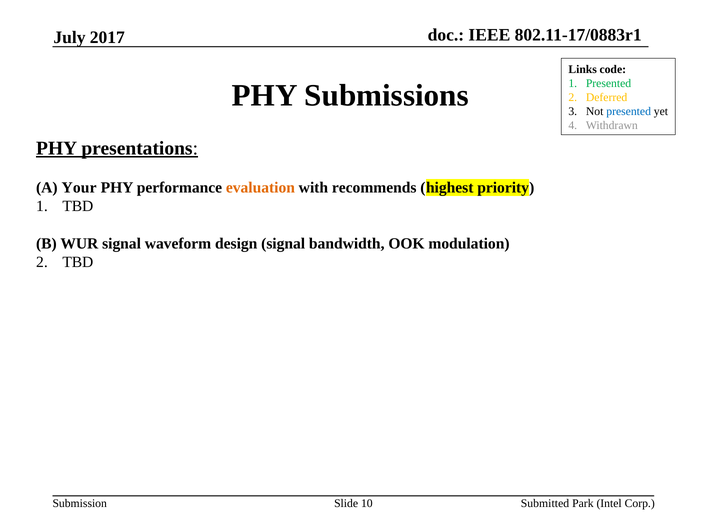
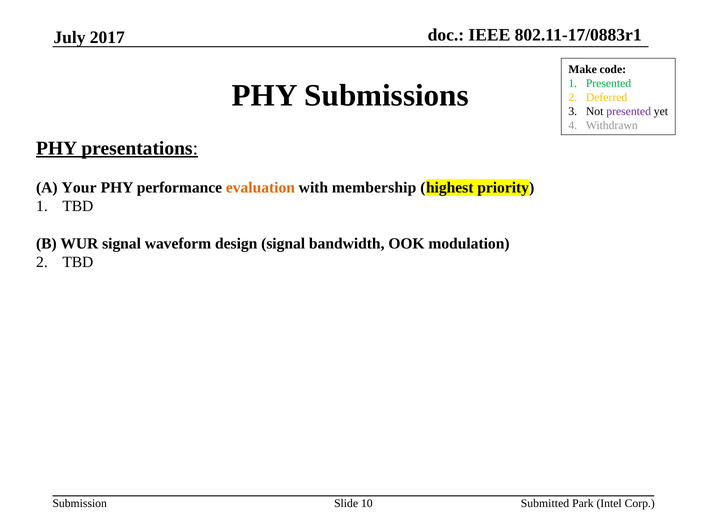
Links: Links -> Make (583, 69)
presented colour: blue -> purple (629, 112)
recommends: recommends -> membership (374, 188)
